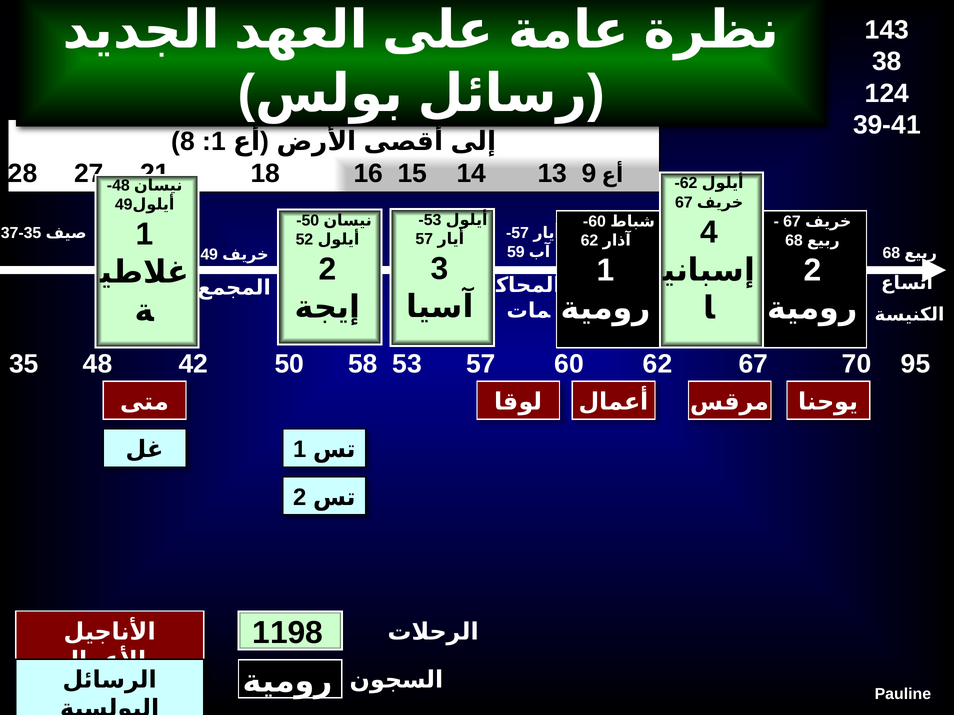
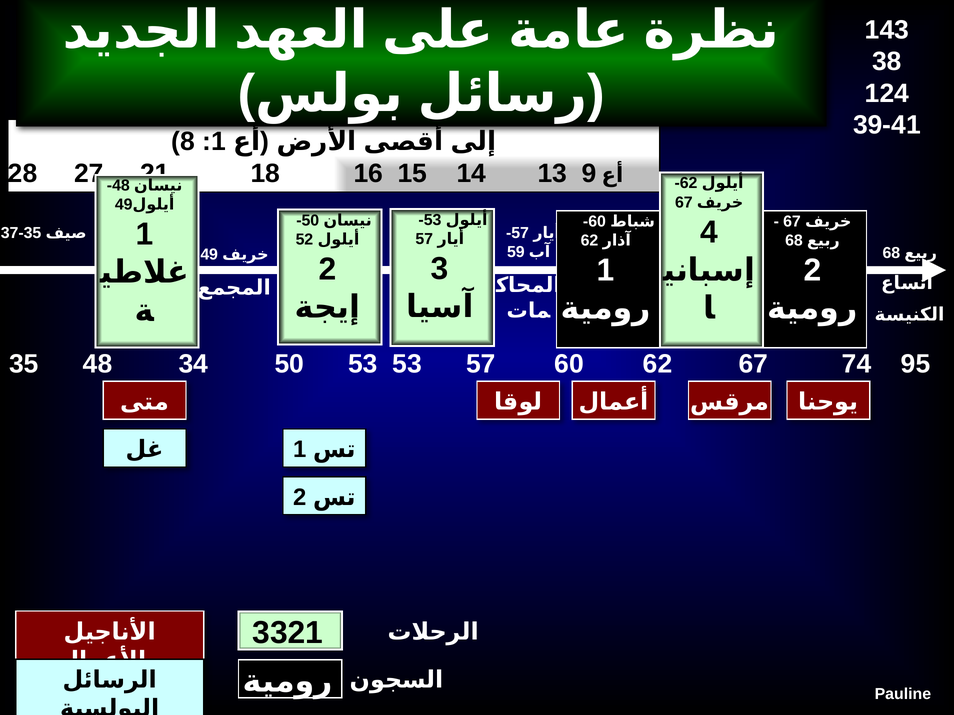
42: 42 -> 34 (193, 364)
50 58: 58 -> 53 (363, 364)
70: 70 -> 74 (857, 364)
1198: 1198 -> 3321 (288, 633)
